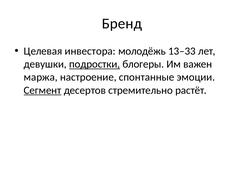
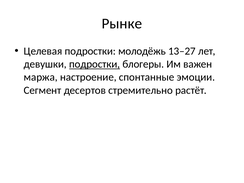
Бренд: Бренд -> Рынке (122, 24)
Целевая инвестора: инвестора -> подростки (90, 51)
13–33: 13–33 -> 13–27 (182, 51)
Сегмент underline: present -> none (43, 90)
